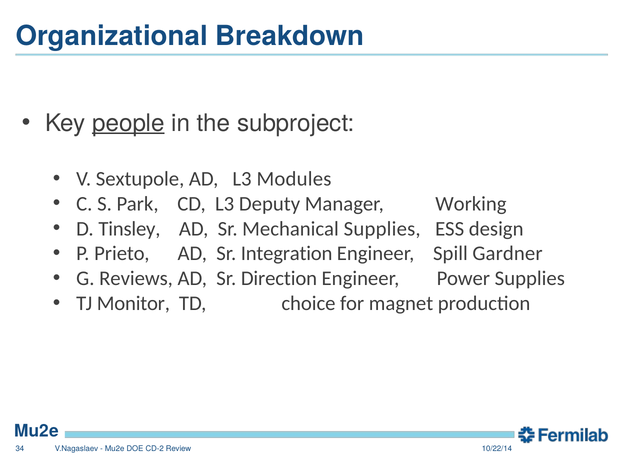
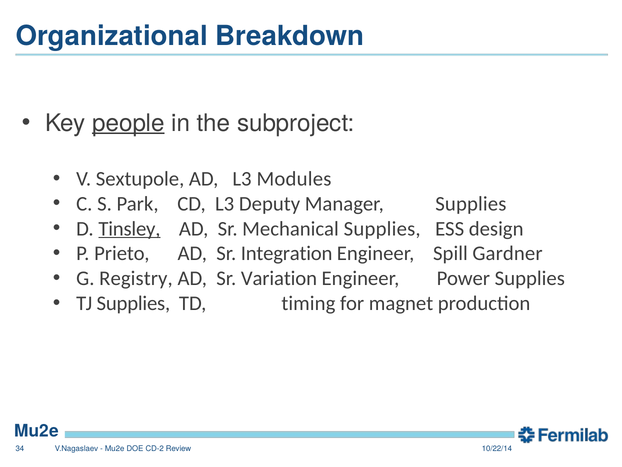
Manager Working: Working -> Supplies (471, 204)
Tinsley underline: none -> present (129, 228)
Reviews: Reviews -> Registry (136, 278)
Direction: Direction -> Variation (279, 278)
TJ Monitor: Monitor -> Supplies (133, 303)
choice: choice -> timing (308, 303)
